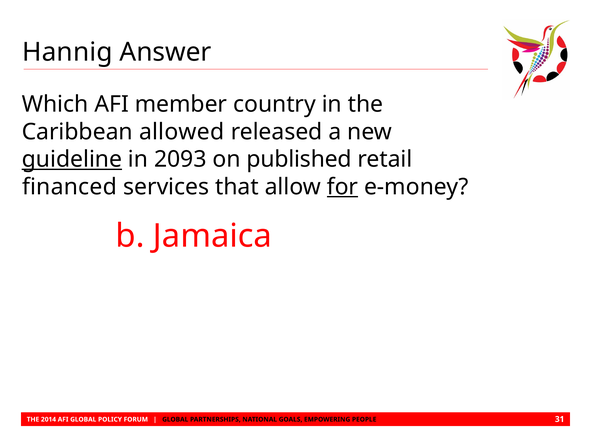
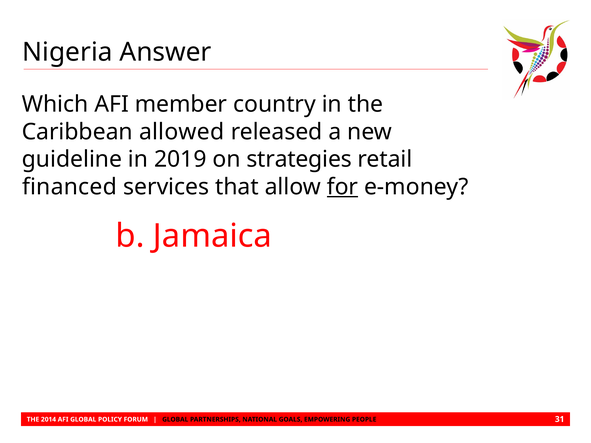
Hannig: Hannig -> Nigeria (67, 52)
guideline underline: present -> none (72, 159)
2093: 2093 -> 2019 (180, 159)
published: published -> strategies (299, 159)
